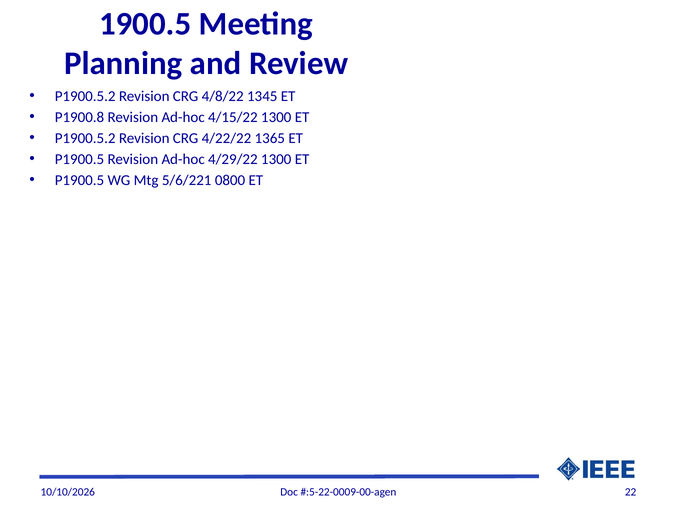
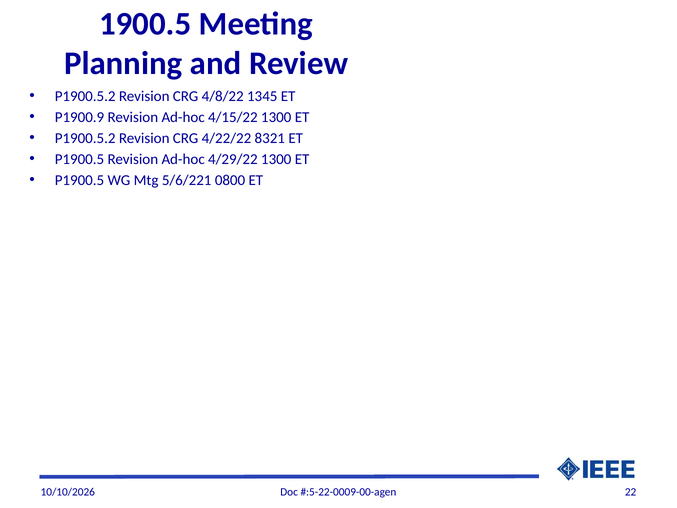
P1900.8: P1900.8 -> P1900.9 (80, 117)
1365: 1365 -> 8321 (270, 138)
